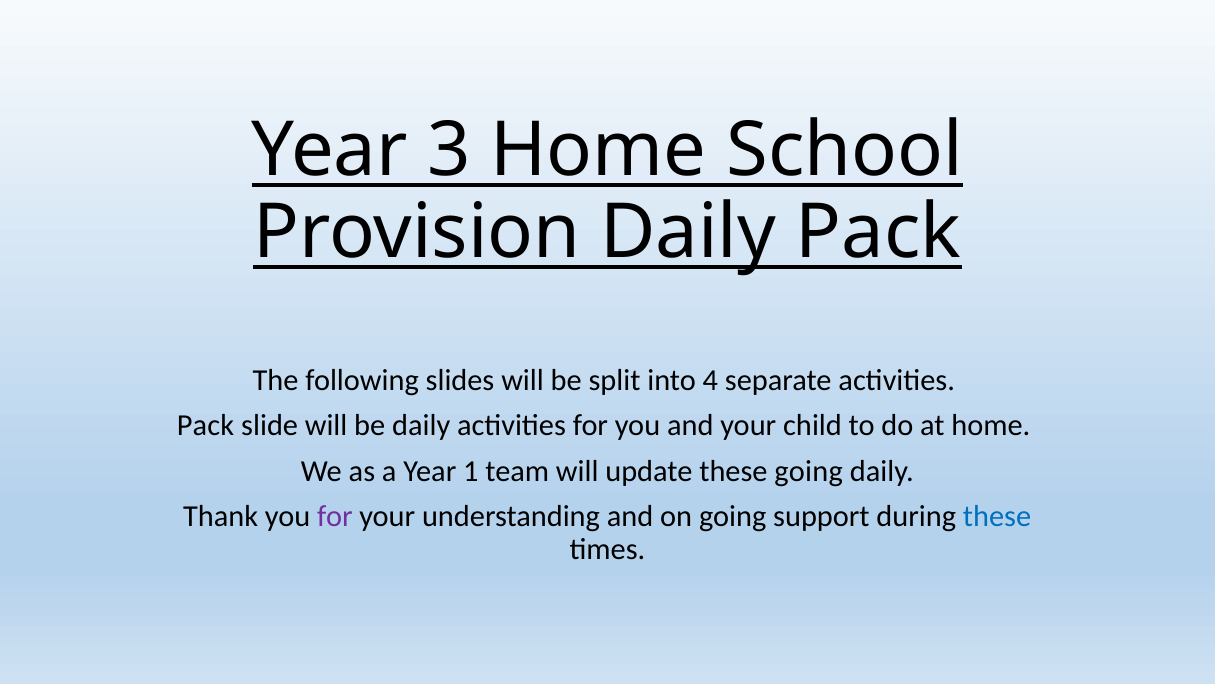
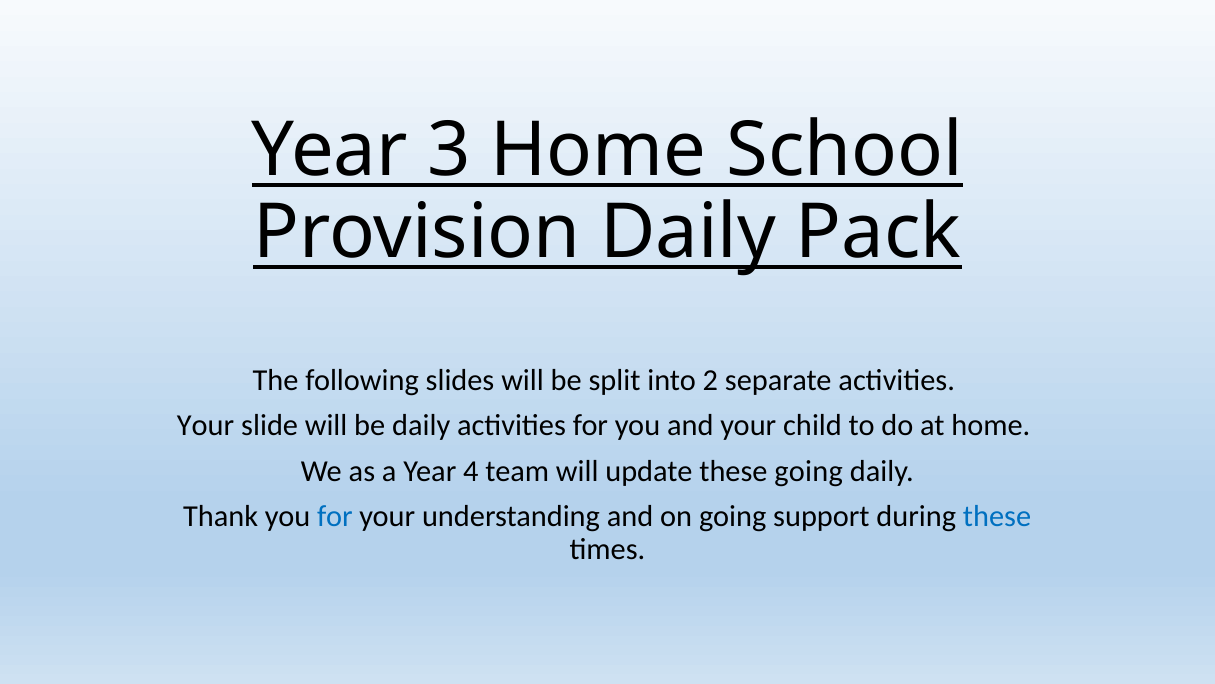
4: 4 -> 2 (710, 380)
Pack: Pack -> Your (206, 425)
1: 1 -> 4 (471, 471)
for colour: purple -> blue (335, 516)
